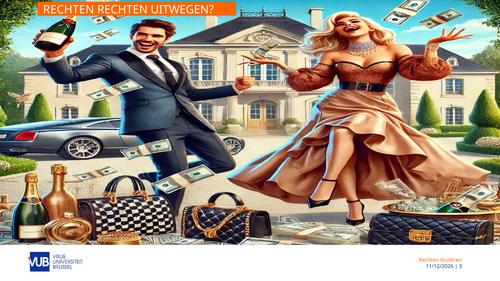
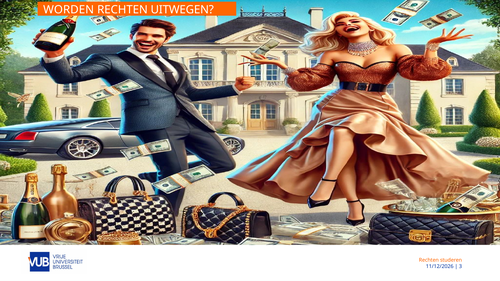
RECHTEN: RECHTEN -> WORDEN (69, 10)
